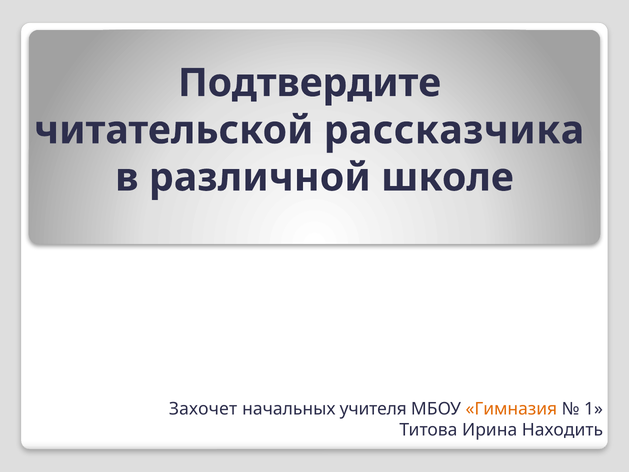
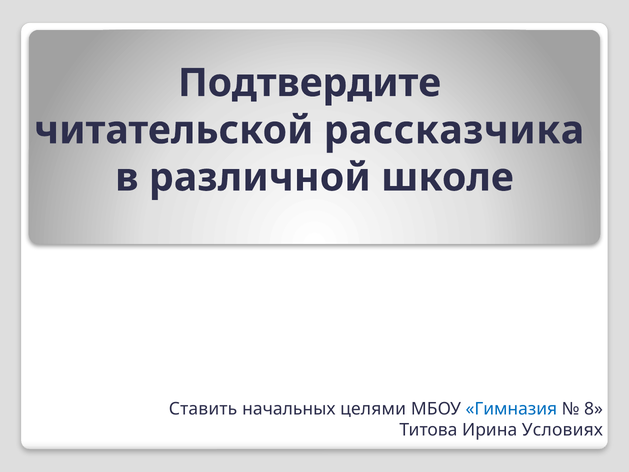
Захочет: Захочет -> Ставить (203, 409)
учителя: учителя -> целями (373, 409)
Гимназия colour: orange -> blue (511, 409)
1: 1 -> 8 (594, 409)
Находить: Находить -> Условиях (562, 430)
